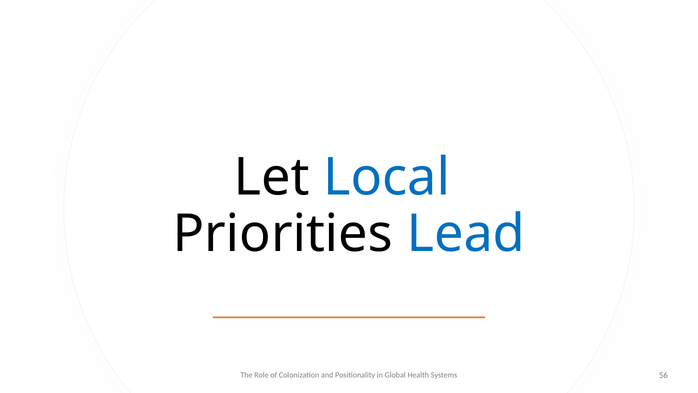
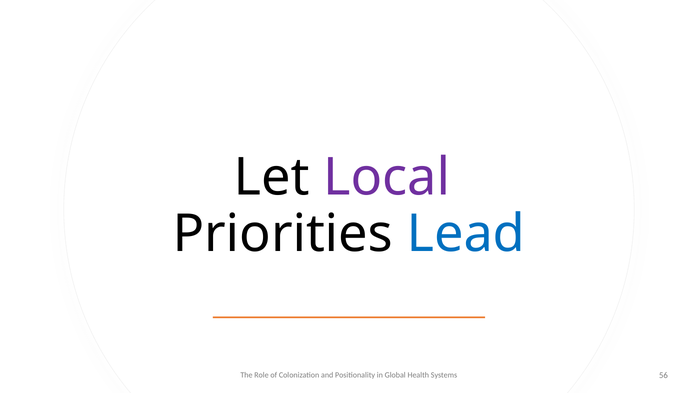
Local colour: blue -> purple (387, 177)
